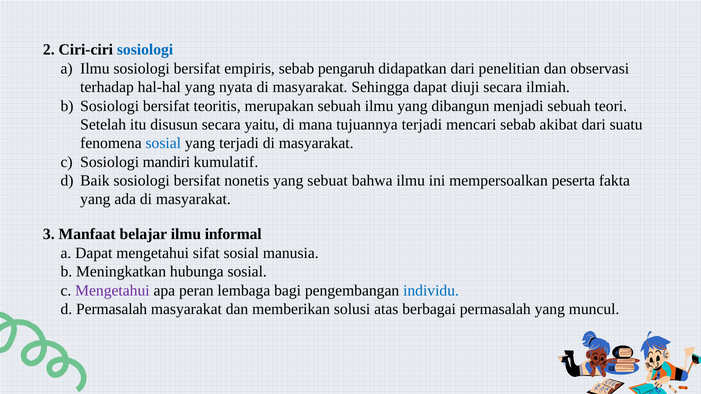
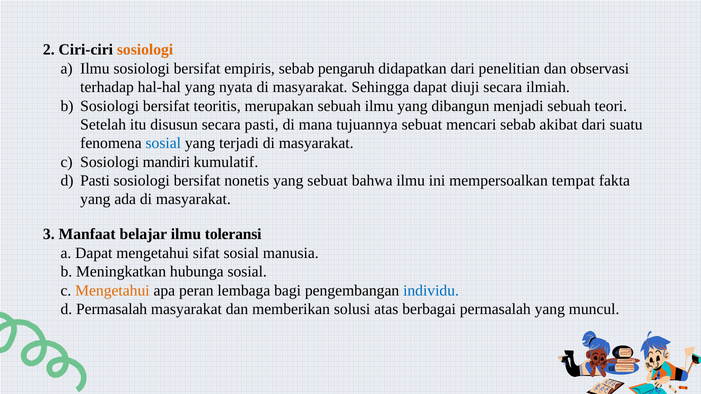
sosiologi colour: blue -> orange (145, 50)
secara yaitu: yaitu -> pasti (262, 125)
tujuannya terjadi: terjadi -> sebuat (422, 125)
d Baik: Baik -> Pasti (95, 181)
peserta: peserta -> tempat (573, 181)
informal: informal -> toleransi (233, 235)
Mengetahui colour: purple -> orange (112, 291)
